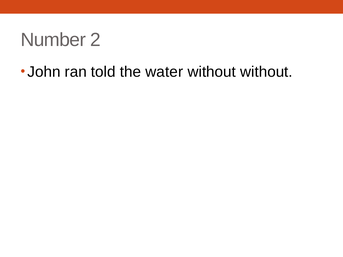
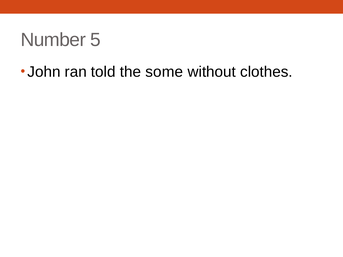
2: 2 -> 5 (96, 40)
water: water -> some (164, 72)
without without: without -> clothes (266, 72)
